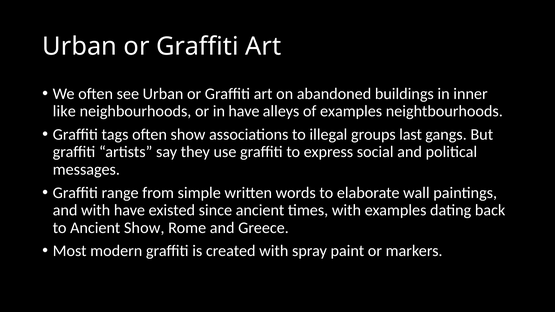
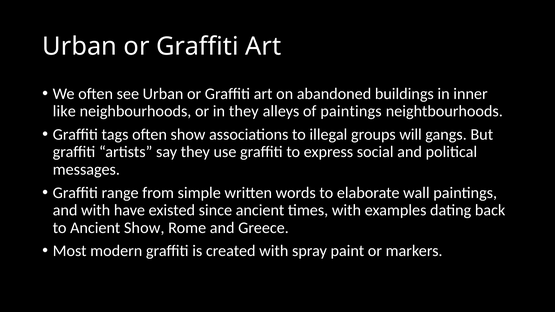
in have: have -> they (244, 111)
of examples: examples -> paintings (351, 111)
last: last -> will (411, 135)
